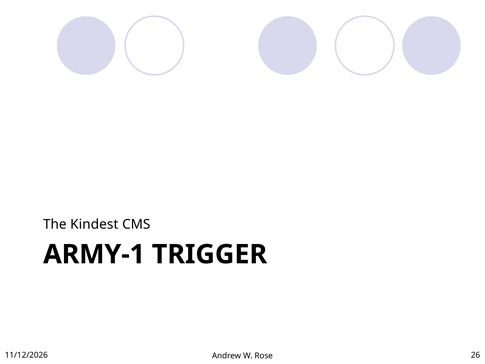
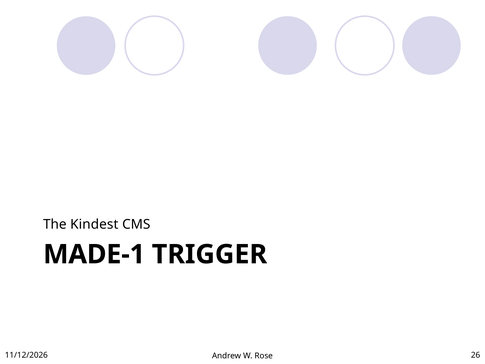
ARMY-1: ARMY-1 -> MADE-1 (94, 254)
